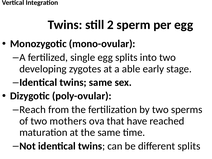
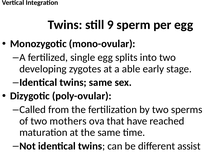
2: 2 -> 9 (110, 25)
Reach: Reach -> Called (33, 110)
different splits: splits -> assist (189, 146)
